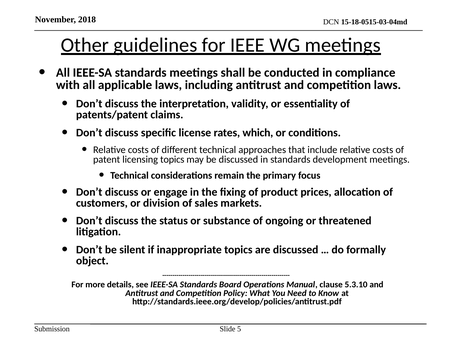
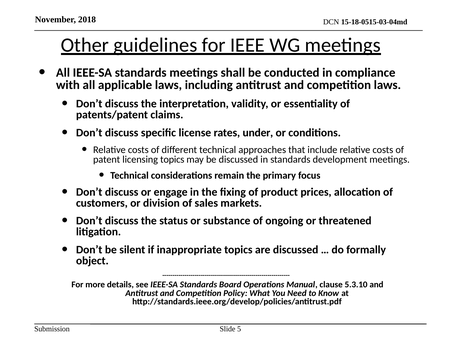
which: which -> under (258, 133)
